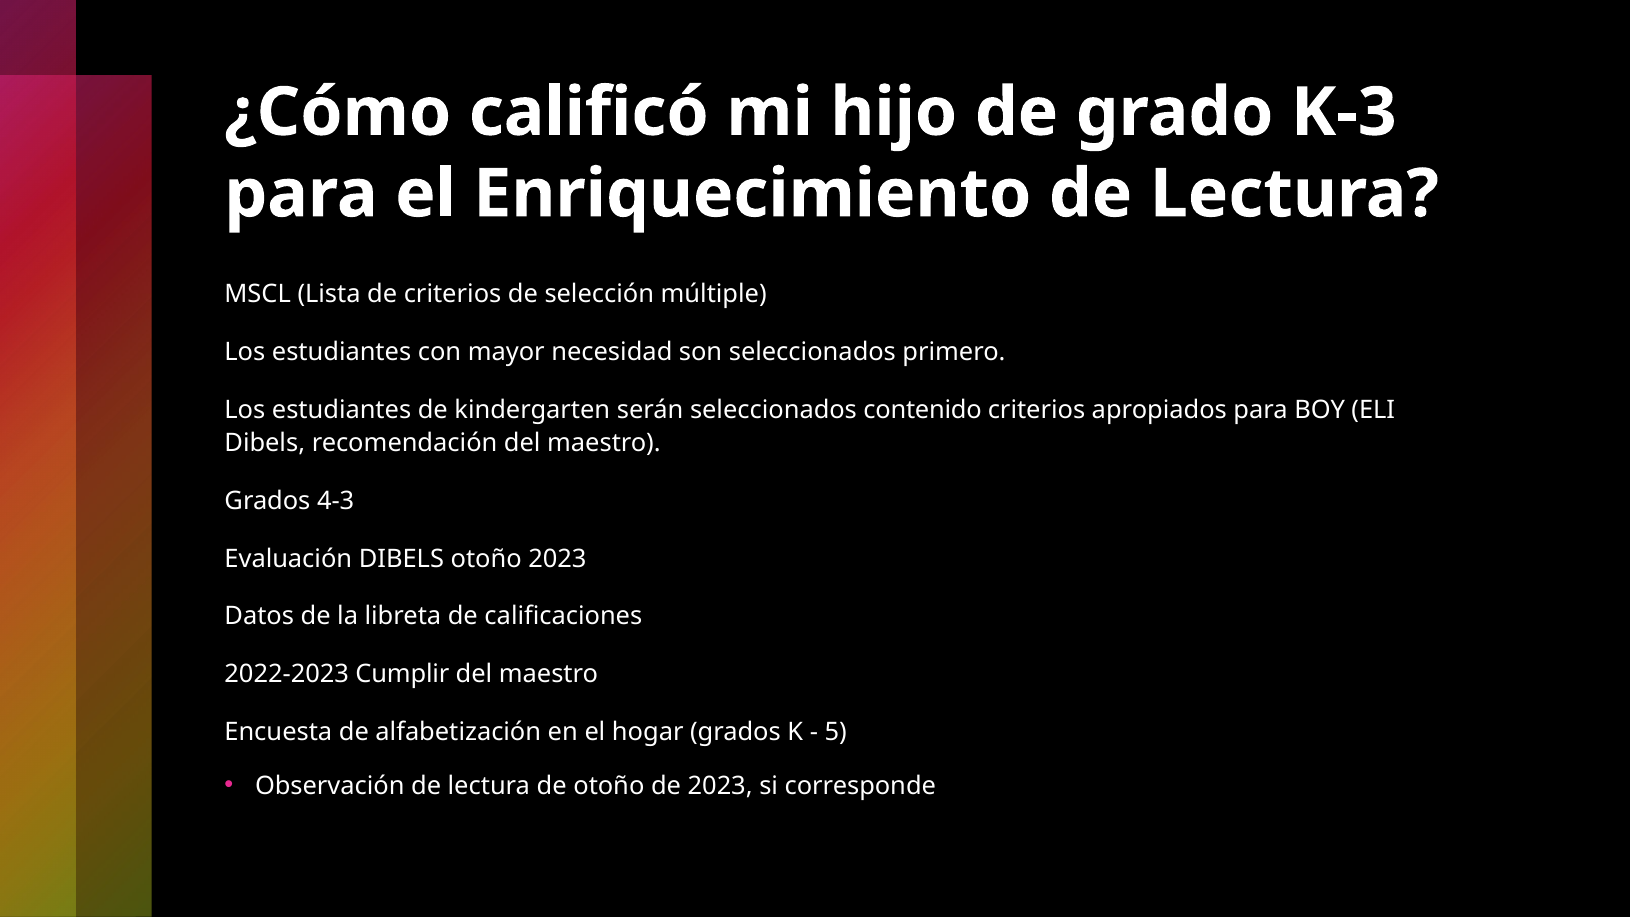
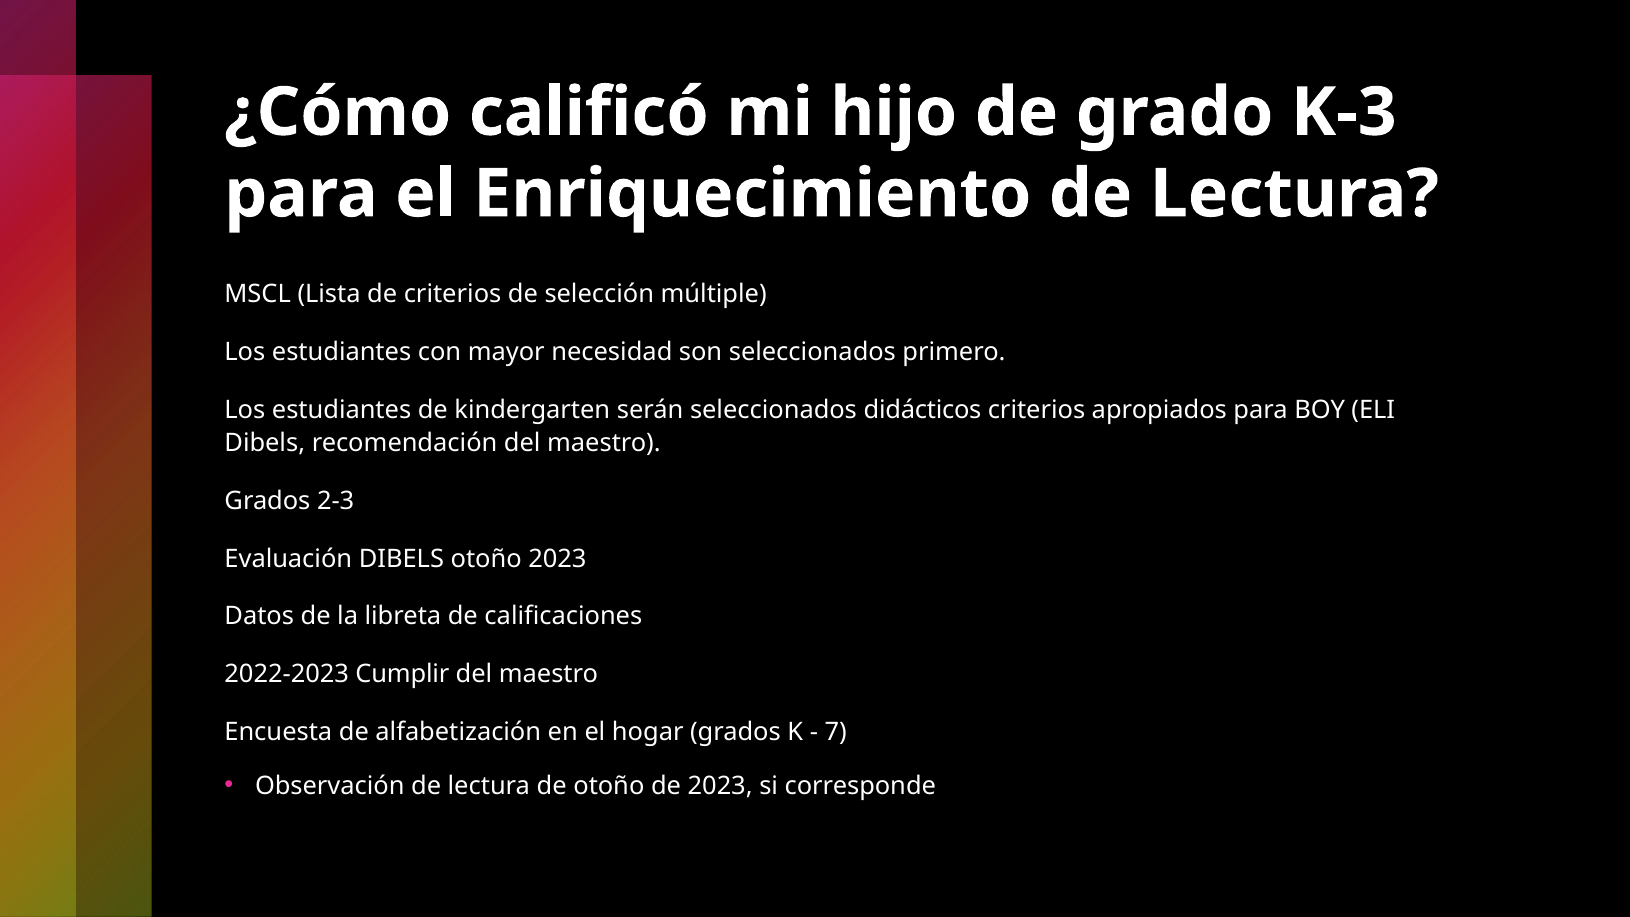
contenido: contenido -> didácticos (923, 410)
4-3: 4-3 -> 2-3 (336, 501)
5: 5 -> 7 (836, 732)
